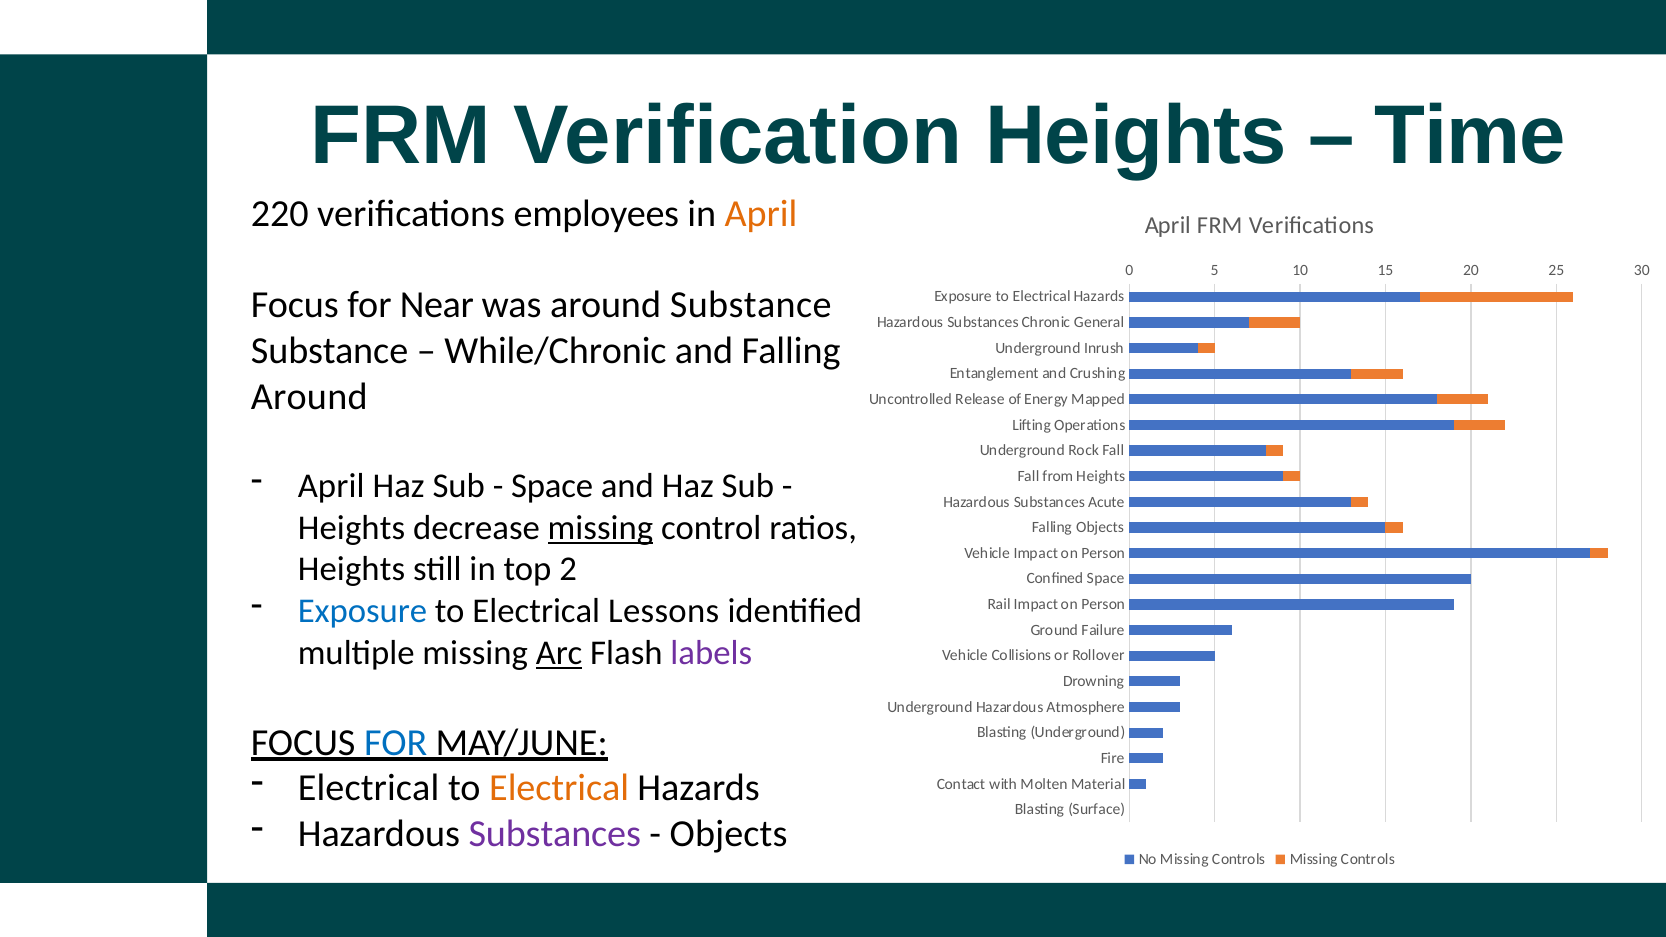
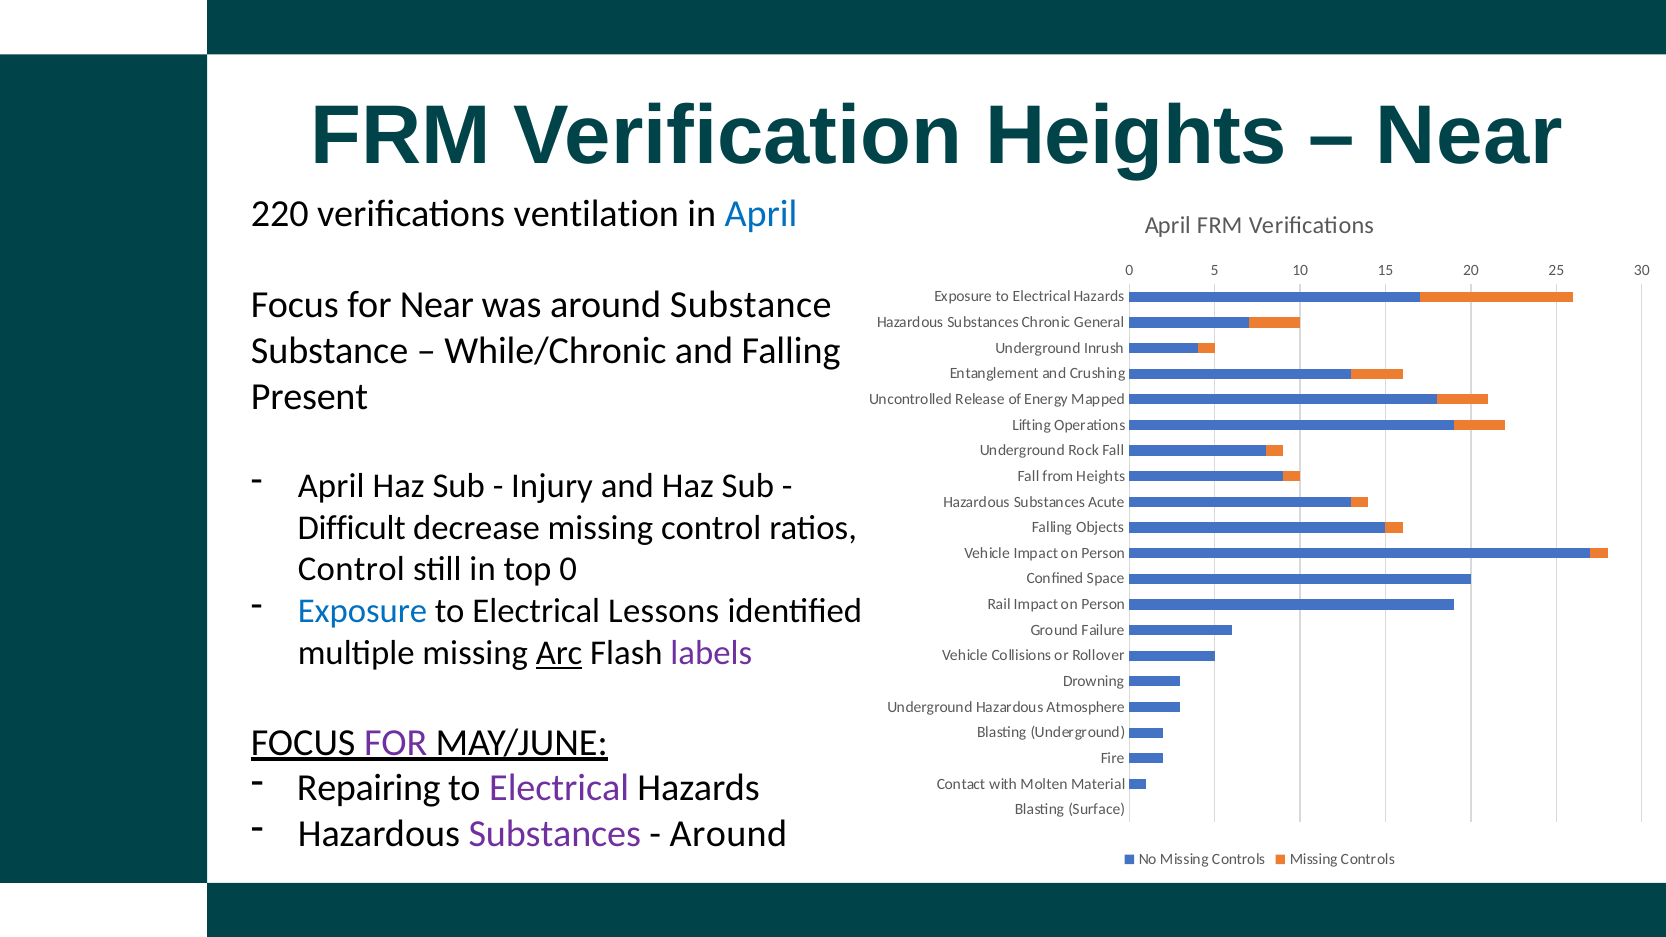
Time: Time -> Near (1470, 136)
employees: employees -> ventilation (596, 214)
April colour: orange -> blue (761, 214)
Around: Around -> Present (309, 397)
Space: Space -> Injury (552, 486)
Heights: Heights -> Difficult (352, 528)
missing underline: present -> none (600, 528)
Heights: Heights -> Control (351, 570)
top 2: 2 -> 0 (568, 570)
FOR colour: blue -> purple (396, 743)
Electrical: Electrical -> Repairing (369, 788)
Electrical colour: orange -> purple (559, 788)
Objects: Objects -> Around (728, 834)
